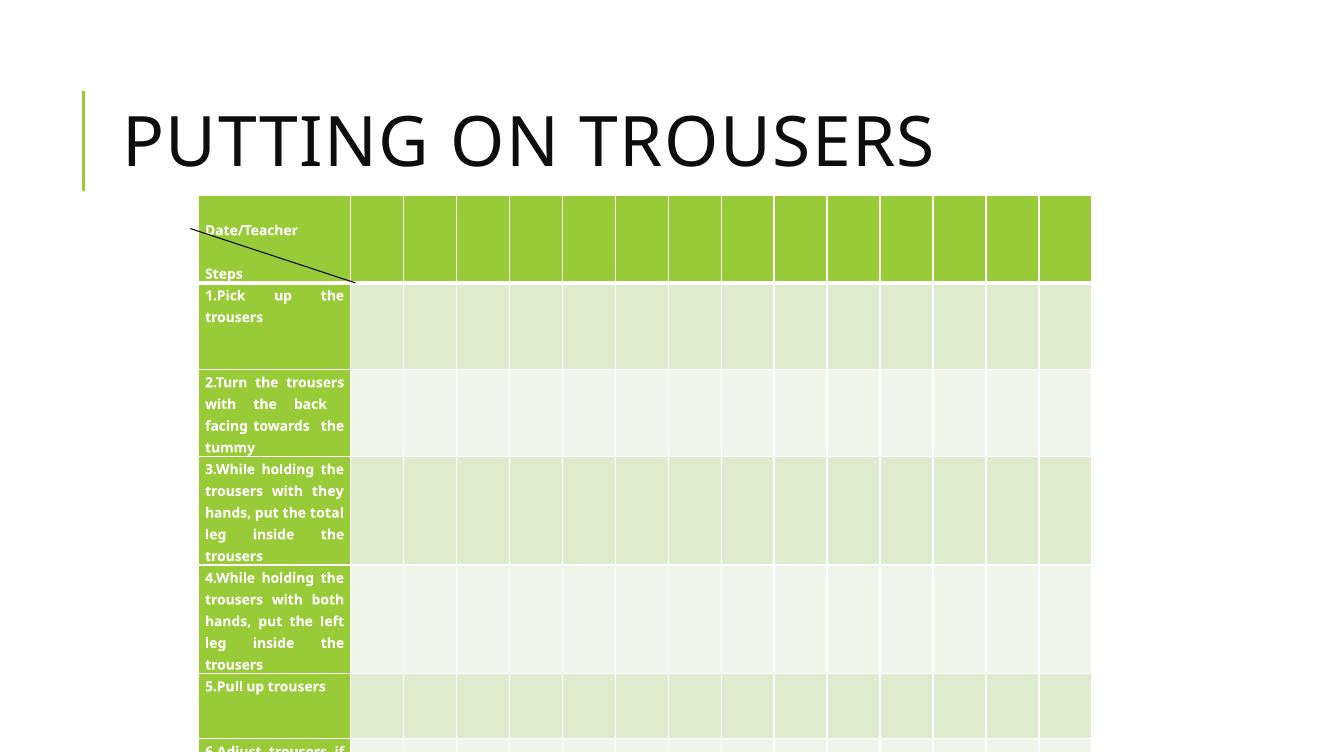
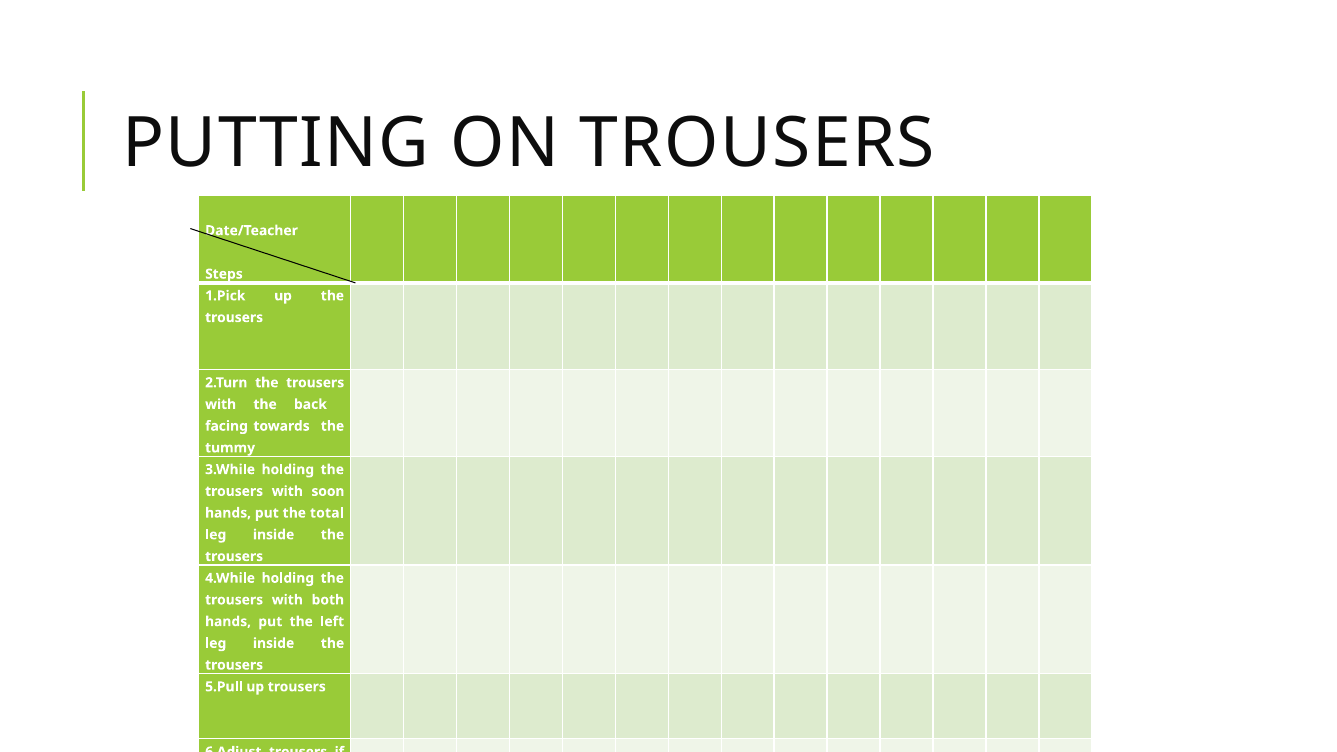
they: they -> soon (328, 491)
